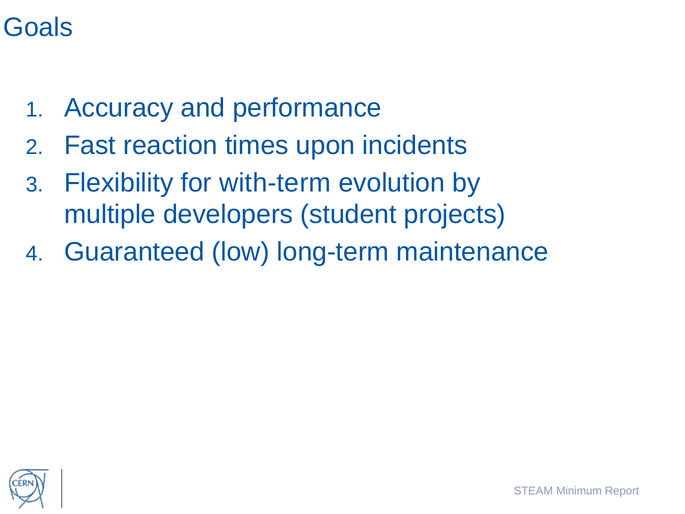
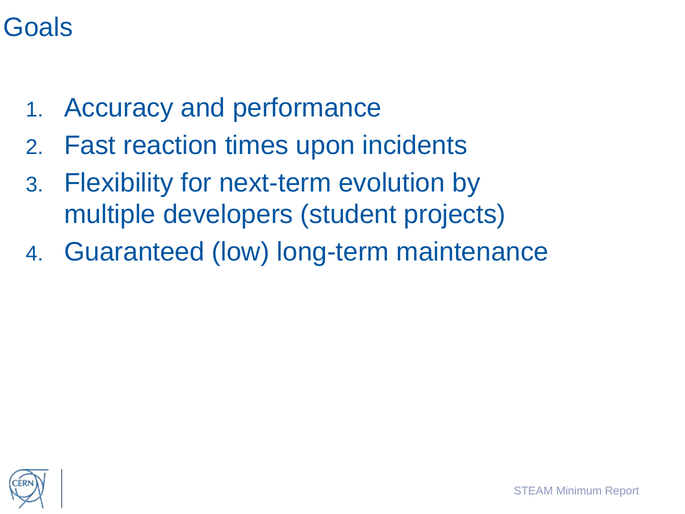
with-term: with-term -> next-term (275, 183)
